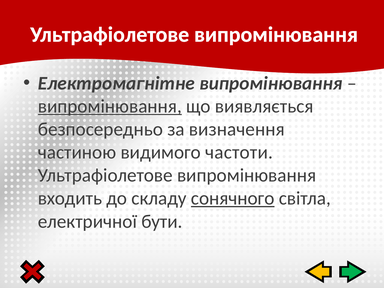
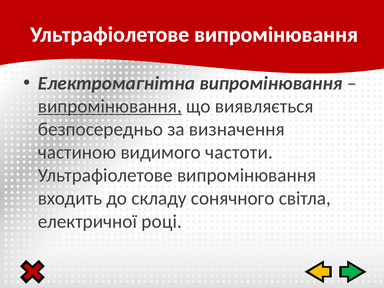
Електромагнітне: Електромагнітне -> Електромагнітна (116, 83)
сонячного underline: present -> none (233, 198)
бути: бути -> році (162, 221)
